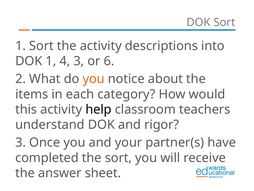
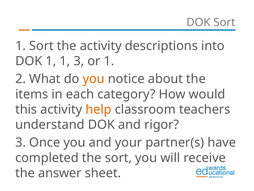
1 4: 4 -> 1 (65, 61)
or 6: 6 -> 1 (109, 61)
help colour: black -> orange (99, 109)
